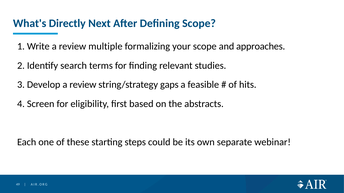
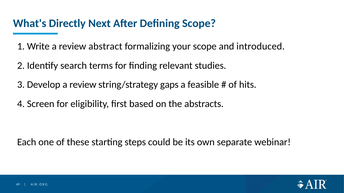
multiple: multiple -> abstract (105, 46)
approaches: approaches -> introduced (261, 46)
